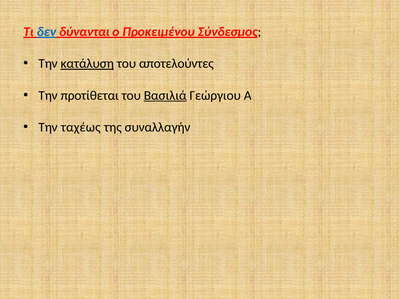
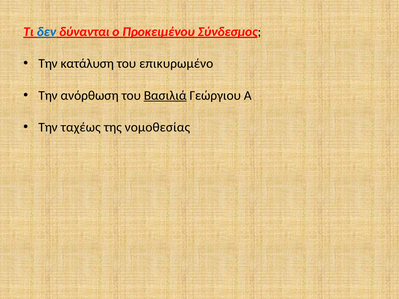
κατάλυση underline: present -> none (87, 64)
αποτελούντες: αποτελούντες -> επικυρωμένο (176, 64)
προτίθεται: προτίθεται -> ανόρθωση (90, 96)
συναλλαγήν: συναλλαγήν -> νομοθεσίας (157, 127)
